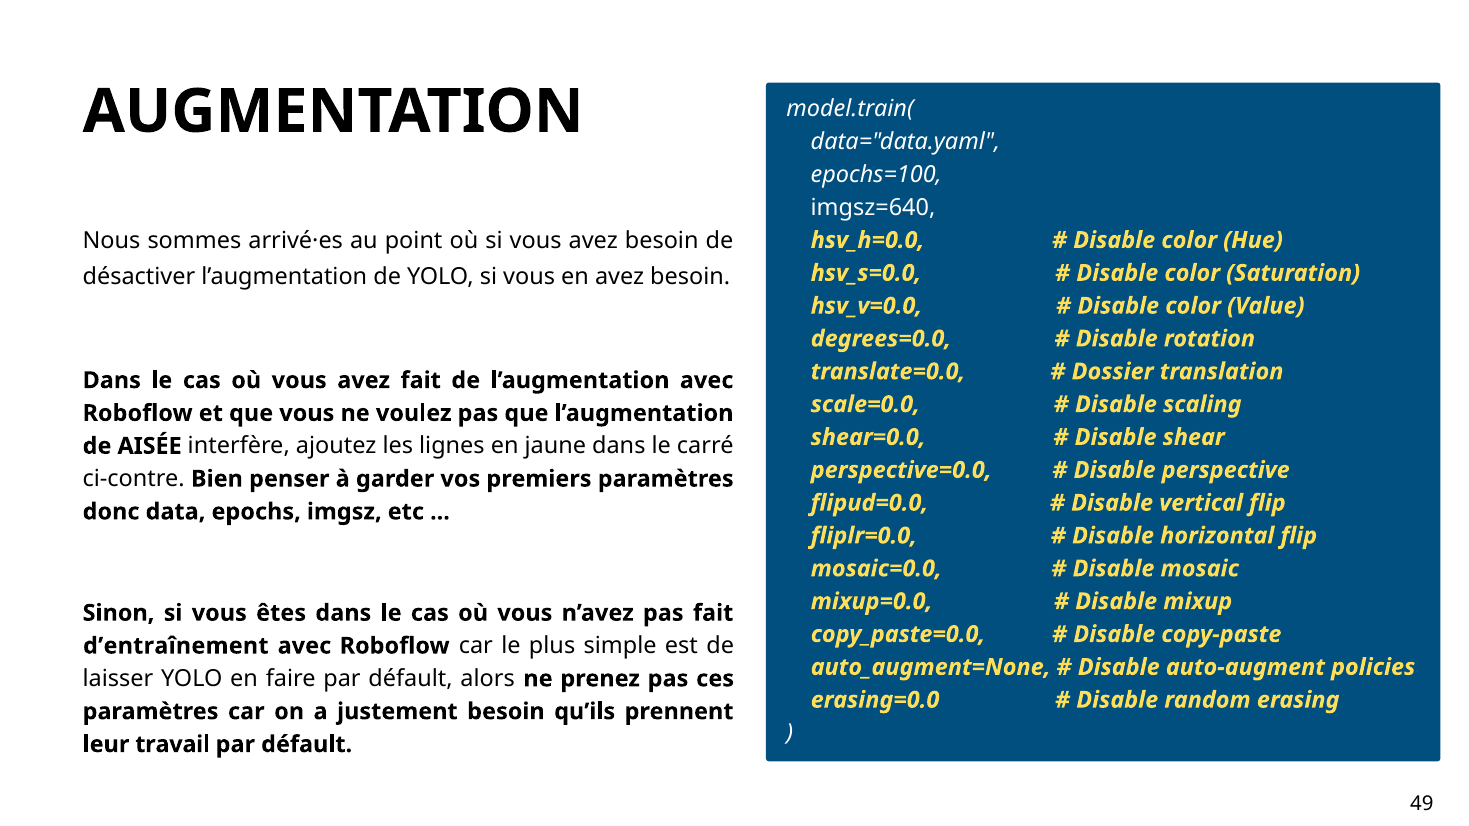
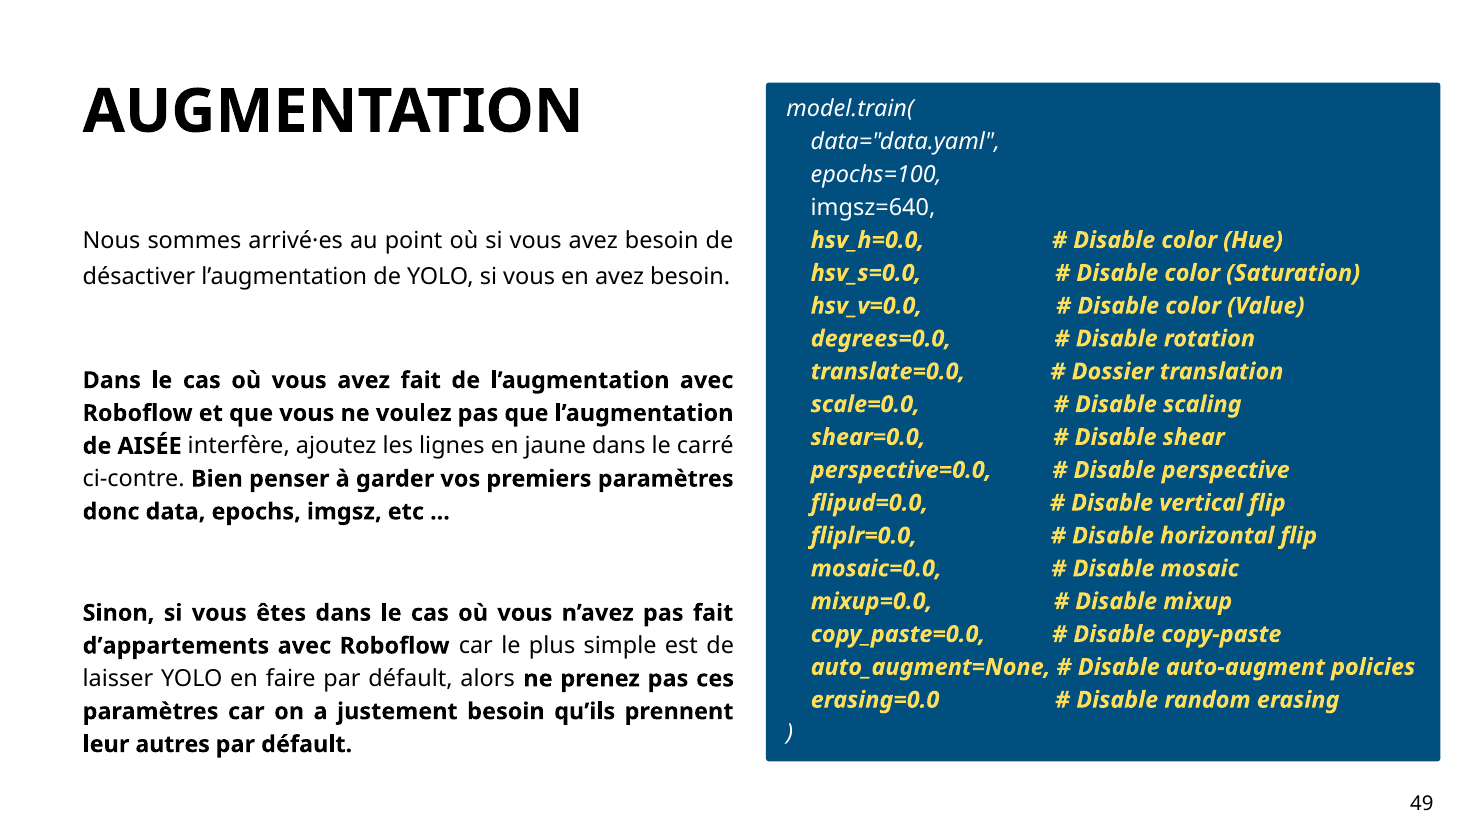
d’entraînement: d’entraînement -> d’appartements (176, 646)
travail: travail -> autres (173, 745)
